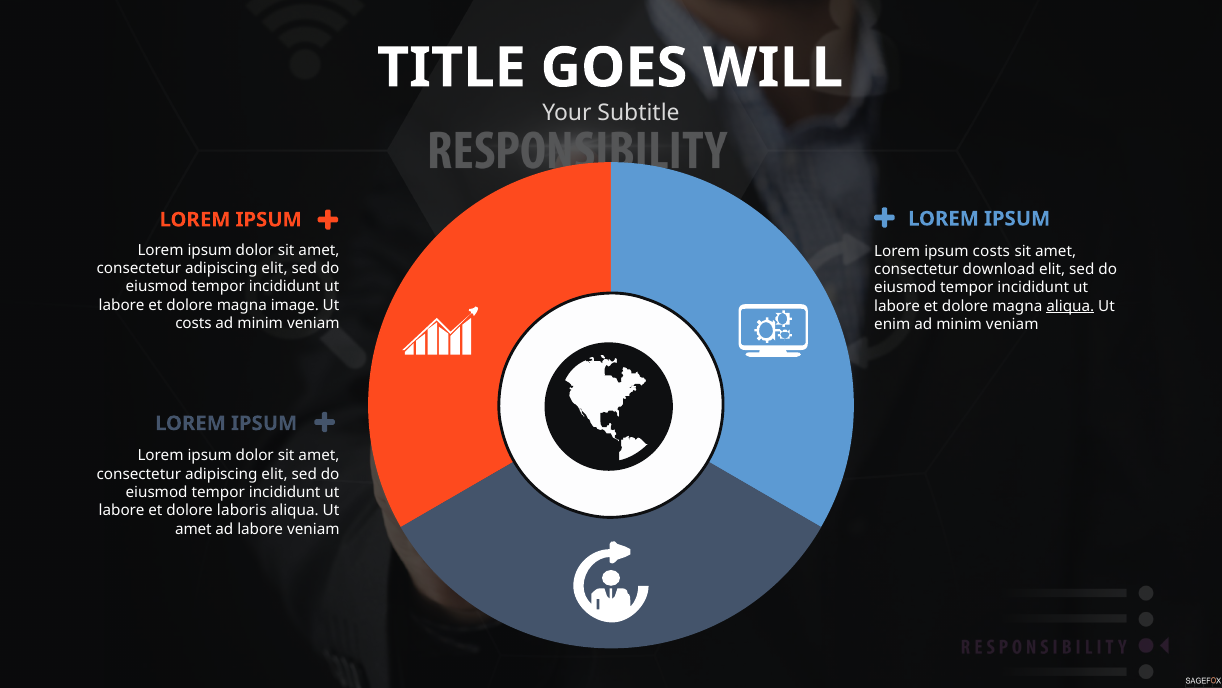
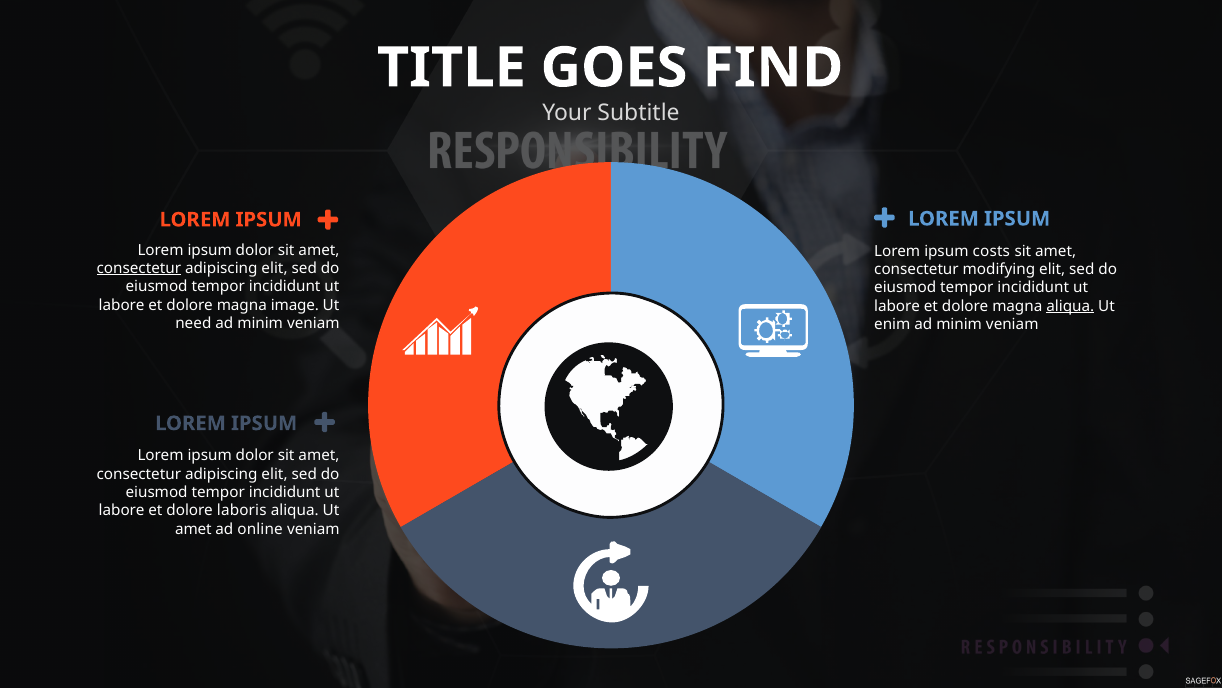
WILL: WILL -> FIND (773, 68)
consectetur underline: none -> present (139, 268)
download: download -> modifying (999, 269)
costs: costs -> need (193, 323)
ad labore: labore -> online (260, 529)
